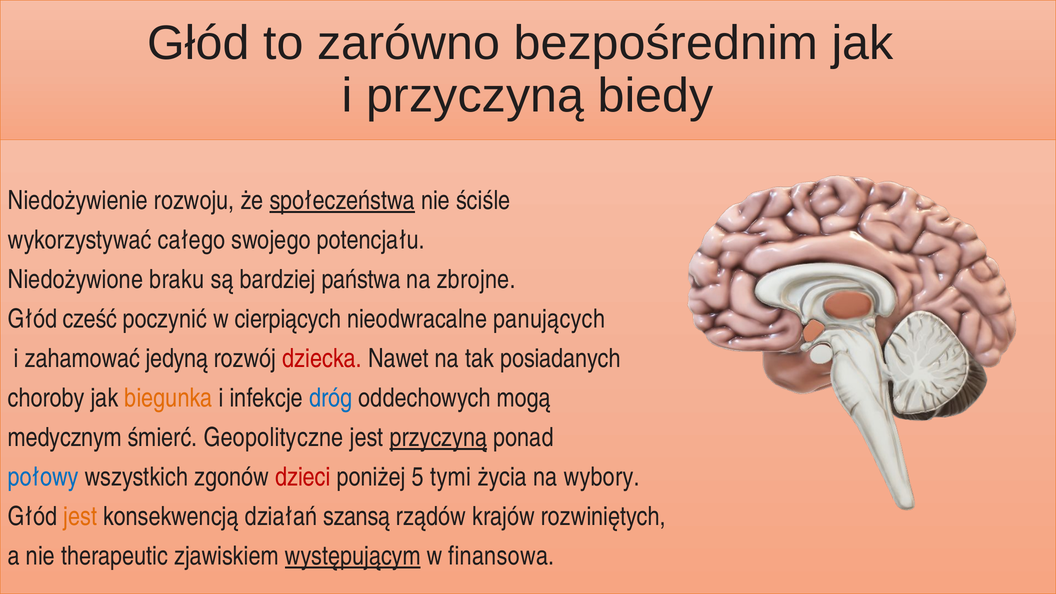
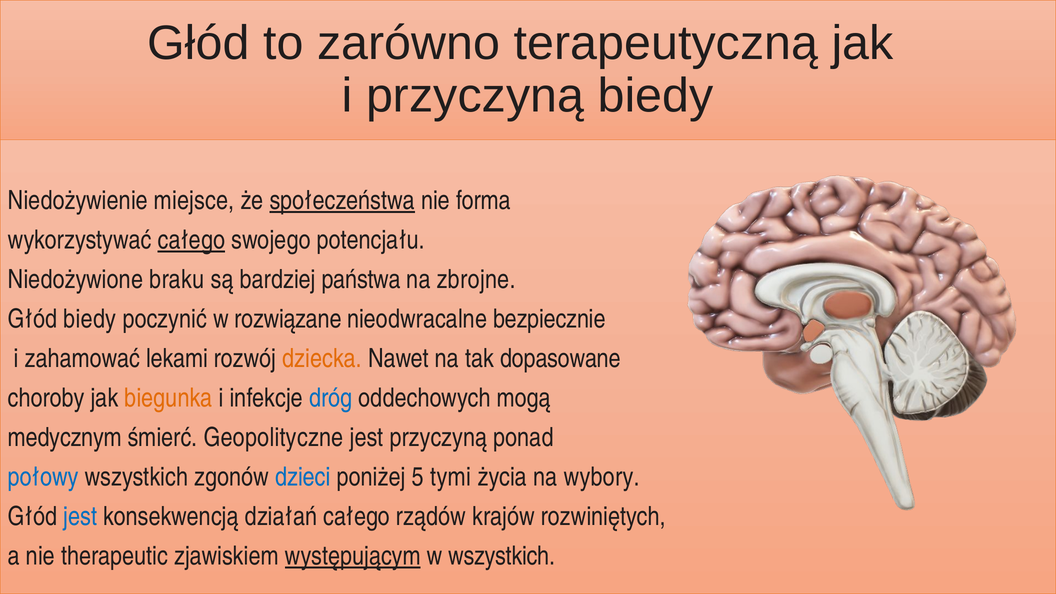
bezpośrednim: bezpośrednim -> terapeutyczną (666, 43)
rozwoju: rozwoju -> miejsce (194, 201)
ściśle: ściśle -> forma (483, 201)
całego underline: none -> present (191, 240)
Głód cześć: cześć -> biedy (90, 319)
cierpiących: cierpiących -> rozwiązane (288, 319)
panujących: panujących -> bezpiecznie (549, 319)
jedyną: jedyną -> lekami (177, 359)
dziecka colour: red -> orange (322, 359)
posiadanych: posiadanych -> dopasowane (560, 359)
przyczyną underline: present -> none (438, 438)
dzieci colour: red -> blue (303, 477)
jest colour: orange -> blue (80, 517)
działań szansą: szansą -> całego (357, 517)
w finansowa: finansowa -> wszystkich (502, 556)
